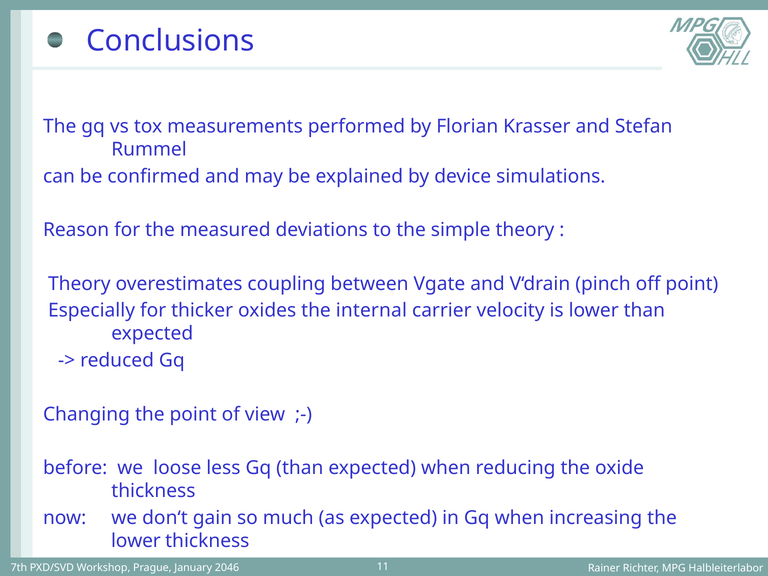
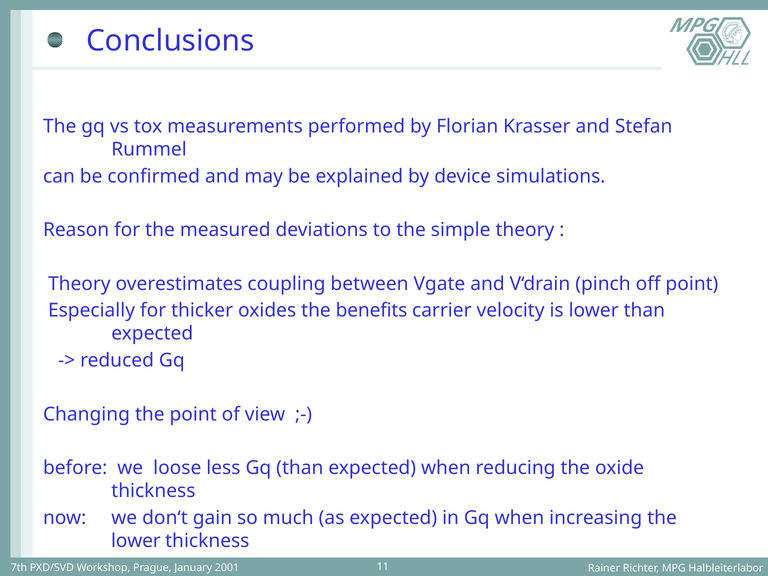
internal: internal -> benefits (372, 311)
2046: 2046 -> 2001 (227, 568)
